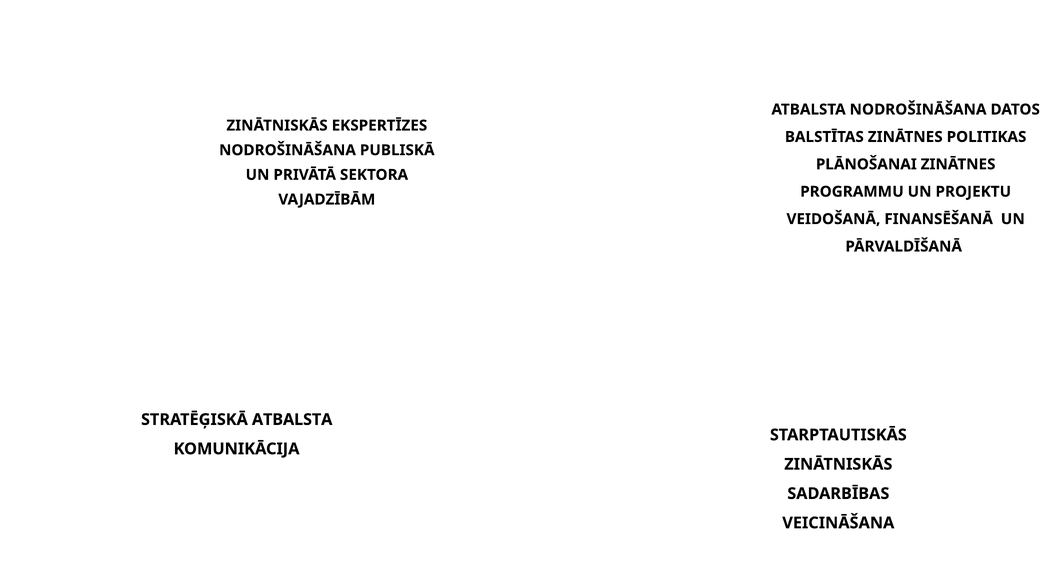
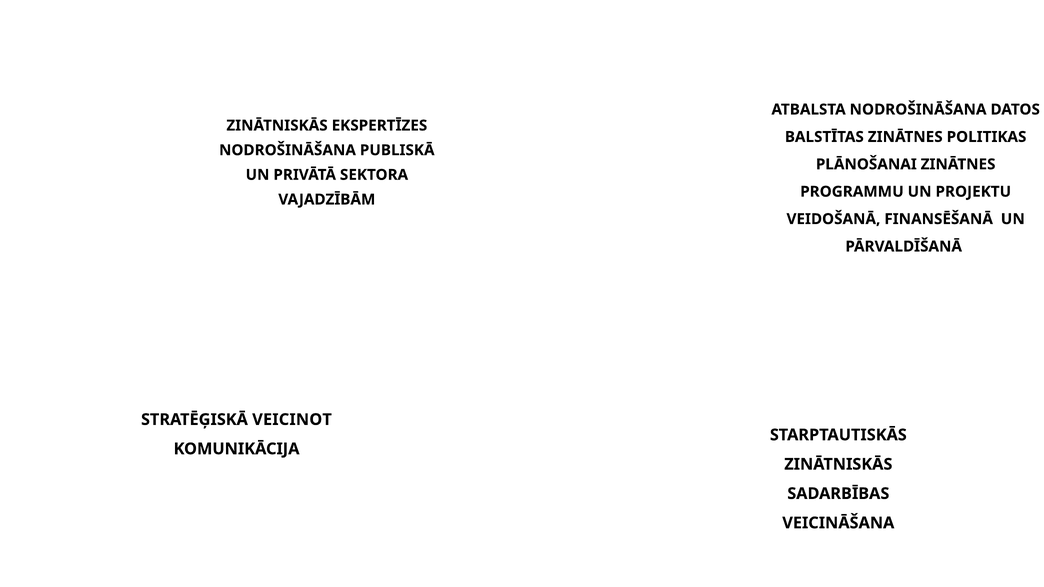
STRATĒĢISKĀ ATBALSTA: ATBALSTA -> VEICINOT (292, 420)
